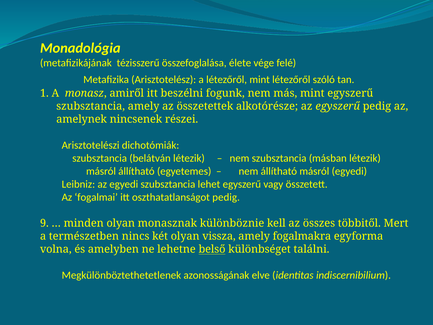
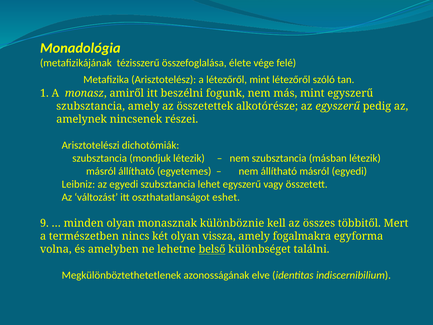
belátván: belátván -> mondjuk (150, 158)
fogalmai: fogalmai -> változást (96, 197)
oszthatatlanságot pedig: pedig -> eshet (226, 197)
